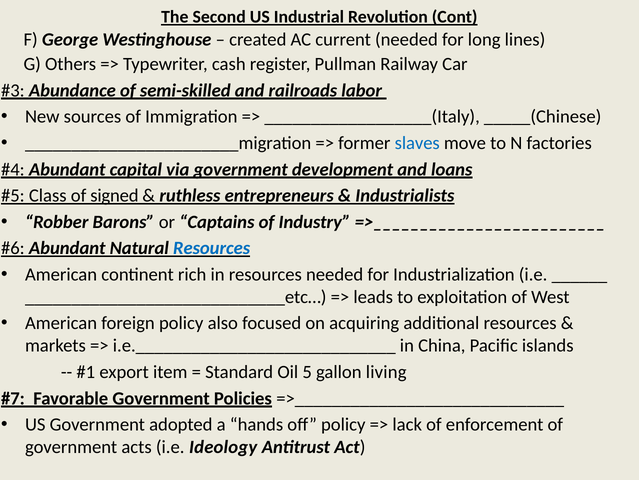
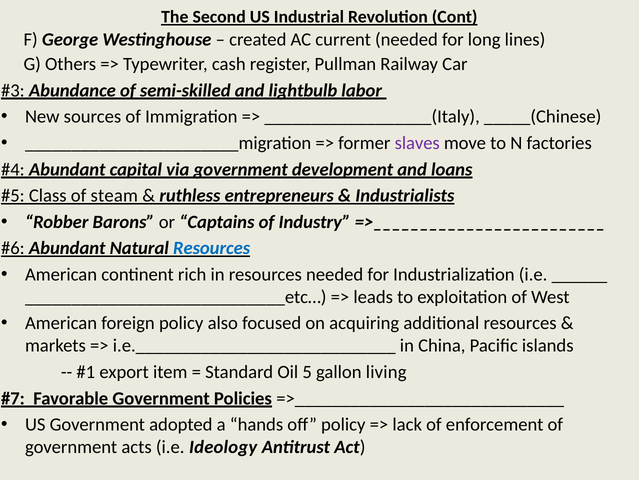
railroads: railroads -> lightbulb (303, 90)
slaves colour: blue -> purple (417, 143)
signed: signed -> steam (114, 195)
